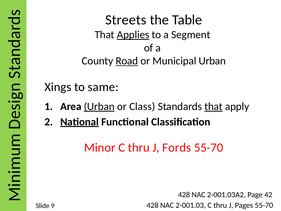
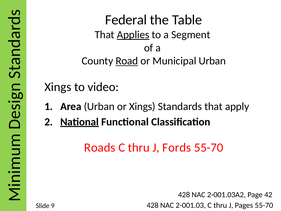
Streets: Streets -> Federal (126, 20)
same: same -> video (103, 87)
Urban underline: present -> none (99, 106)
or Class: Class -> Xings (142, 106)
that underline: present -> none (214, 106)
Minor: Minor -> Roads (100, 147)
